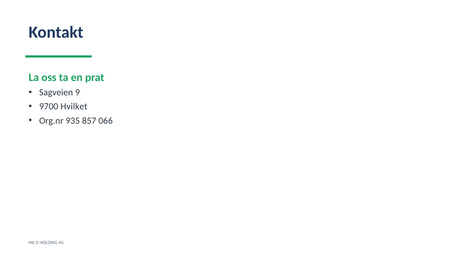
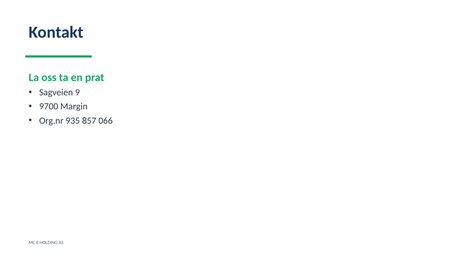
Hvilket: Hvilket -> Margin (74, 107)
